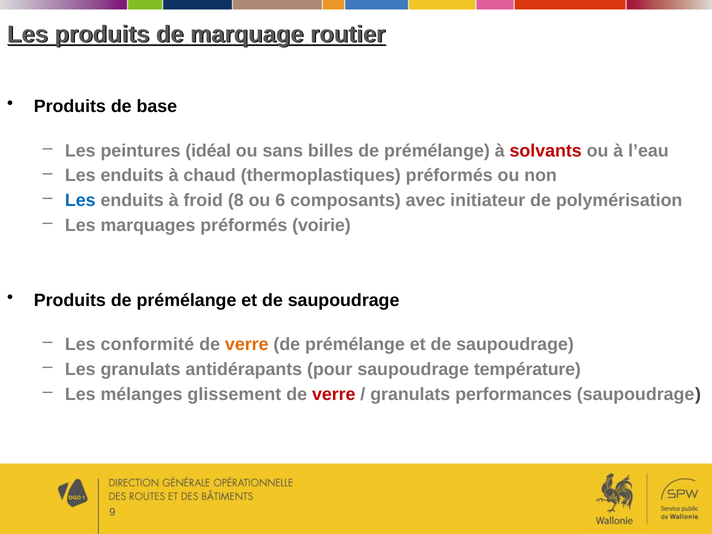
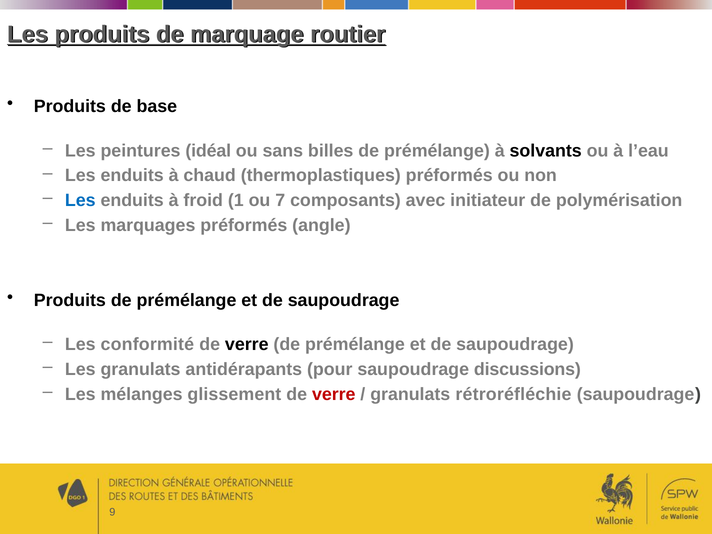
solvants colour: red -> black (546, 151)
8: 8 -> 1 (236, 201)
6: 6 -> 7 (280, 201)
voirie: voirie -> angle (321, 225)
verre colour: orange -> black (247, 345)
température: température -> discussions (527, 369)
performances: performances -> rétroréfléchie (513, 394)
